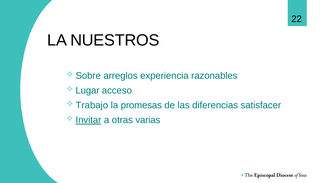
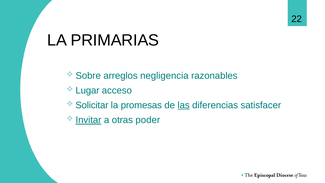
NUESTROS: NUESTROS -> PRIMARIAS (115, 40)
experiencia: experiencia -> negligencia (164, 76)
Trabajo: Trabajo -> Solicitar (92, 105)
las underline: none -> present (184, 105)
varias: varias -> poder (148, 120)
